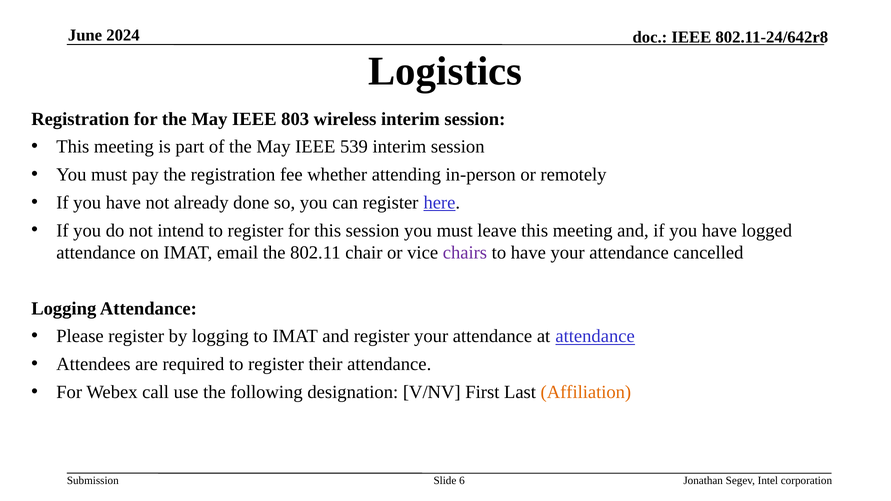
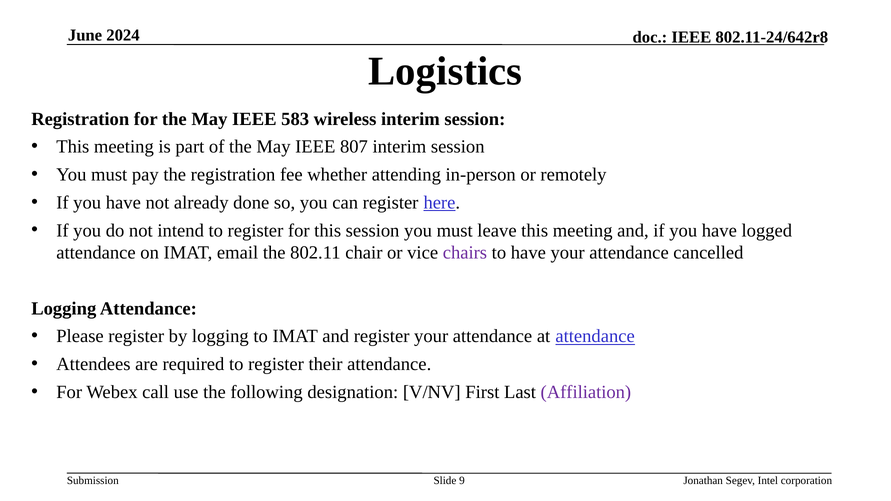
803: 803 -> 583 (295, 119)
539: 539 -> 807 (354, 147)
Affiliation colour: orange -> purple (586, 392)
6: 6 -> 9 (462, 481)
